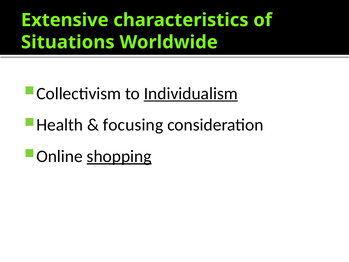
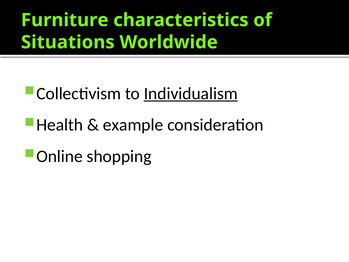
Extensive: Extensive -> Furniture (65, 20)
focusing: focusing -> example (133, 125)
shopping underline: present -> none (119, 156)
